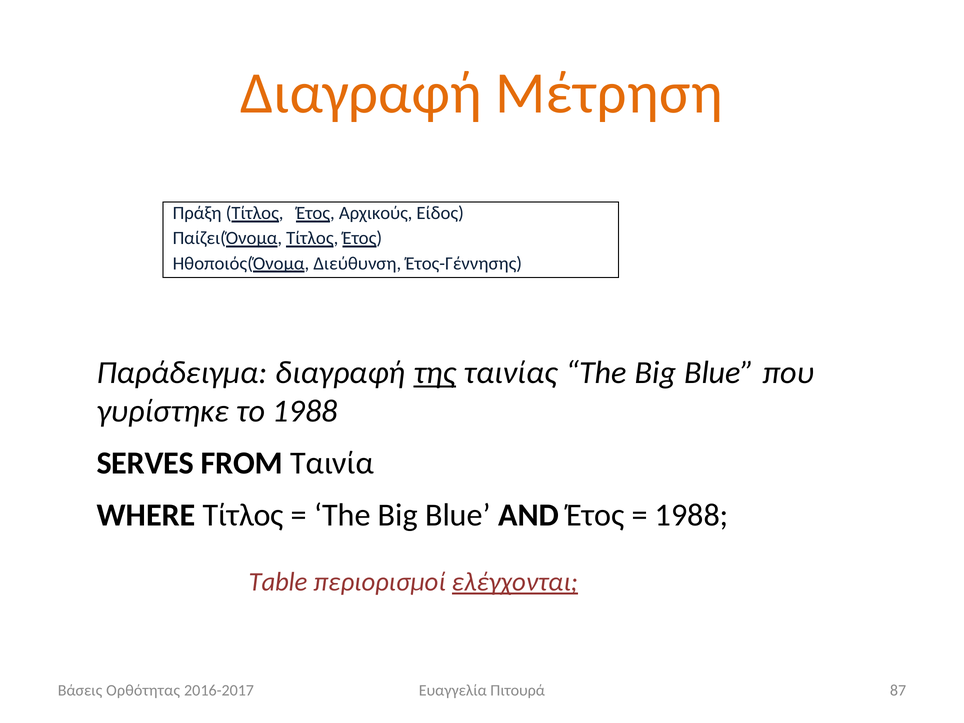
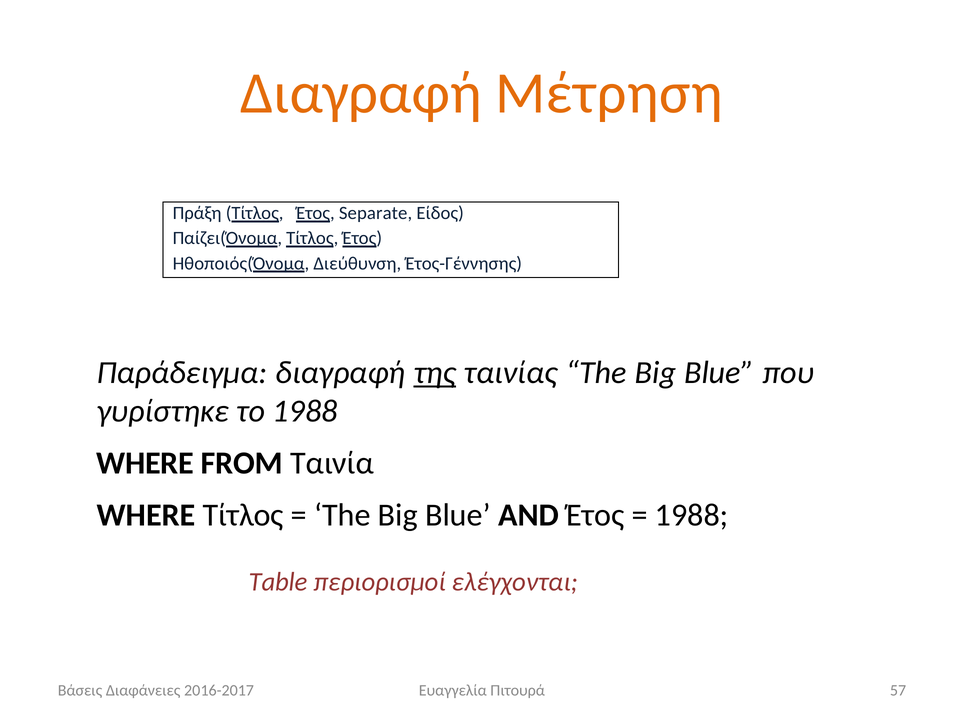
Αρχικούς: Αρχικούς -> Separate (376, 213)
SERVES: SERVES -> WHERE (145, 463)
ελέγχονται underline: present -> none (515, 582)
Ορθότητας: Ορθότητας -> Διαφάνειες (143, 690)
87: 87 -> 57 (898, 690)
